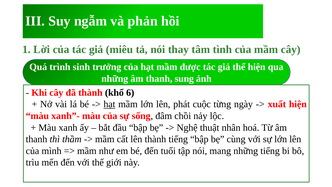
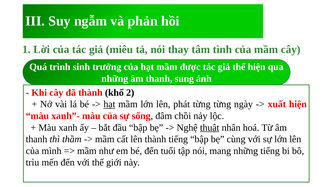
6: 6 -> 2 (130, 93)
phát cuộc: cuộc -> từng (202, 104)
thuật underline: none -> present (210, 127)
